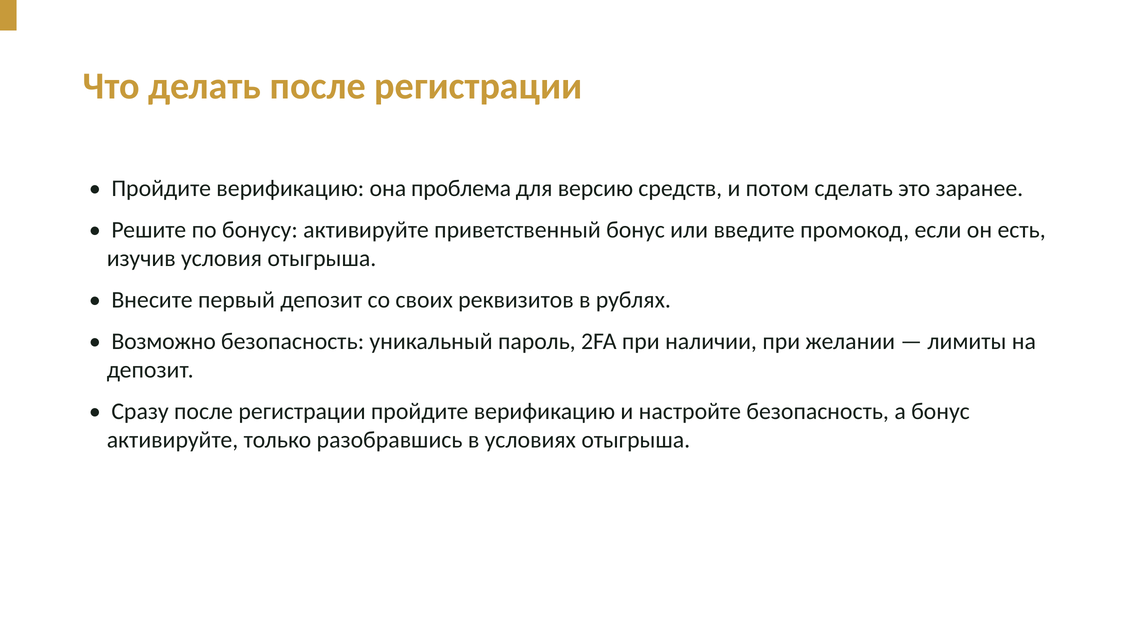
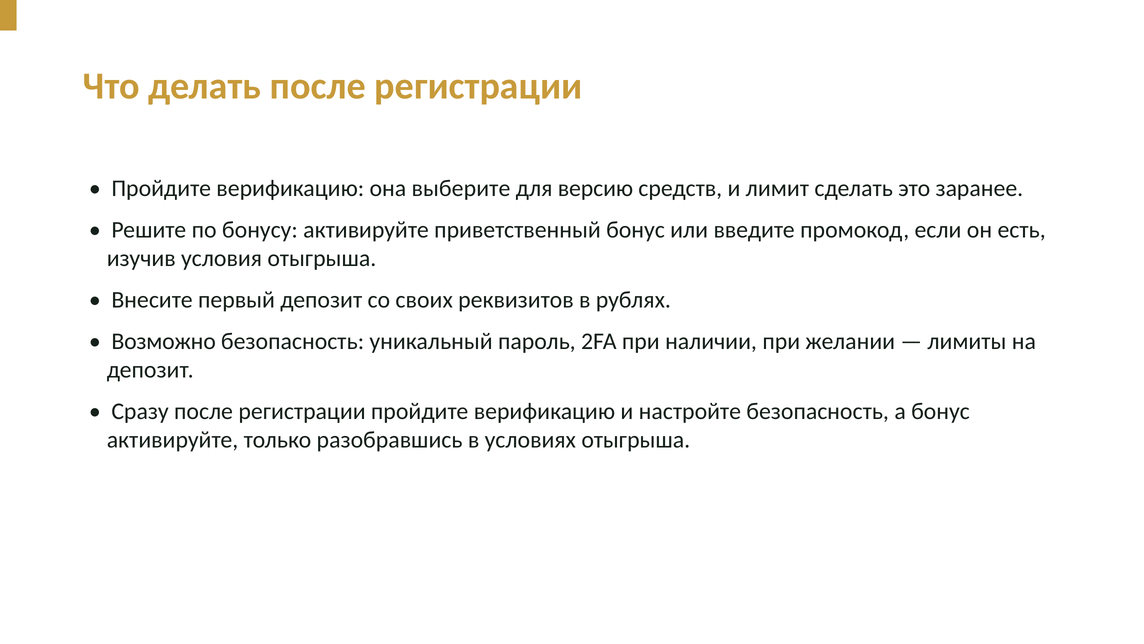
проблема: проблема -> выберите (461, 188)
потом: потом -> лимит (777, 188)
